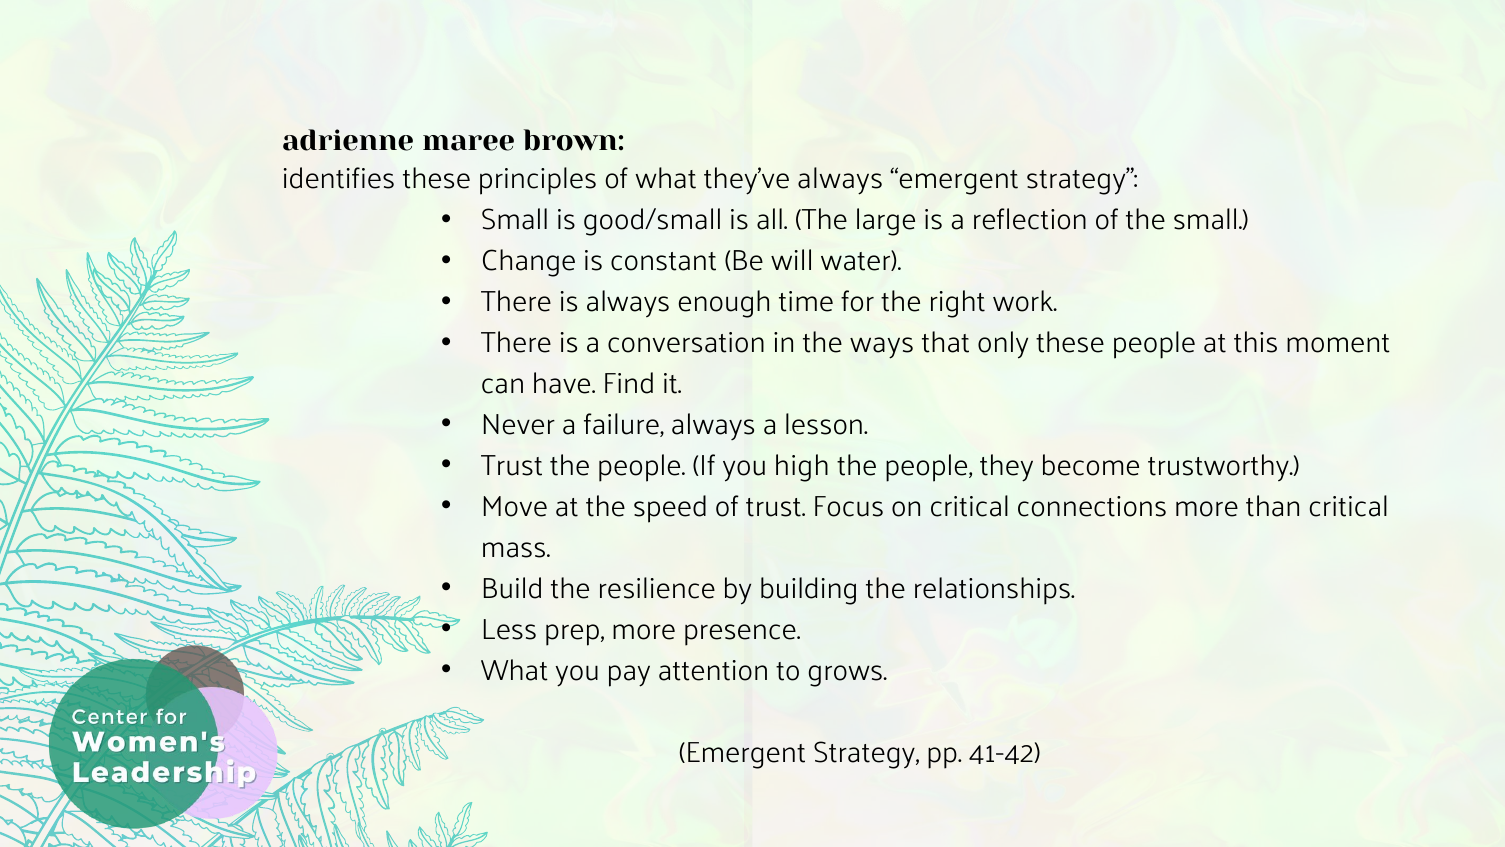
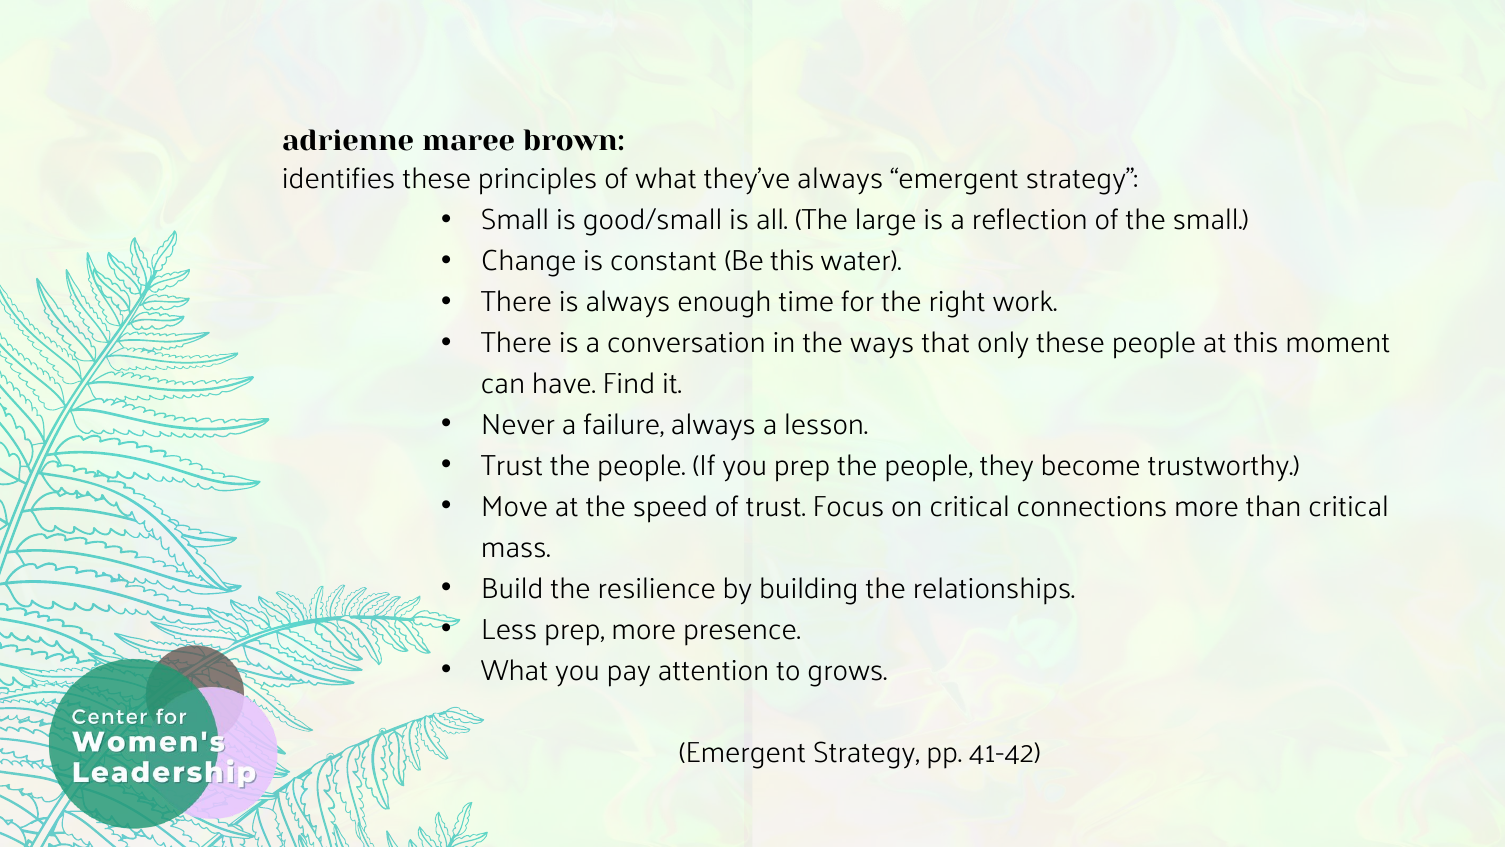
Be will: will -> this (792, 261)
you high: high -> prep (802, 466)
